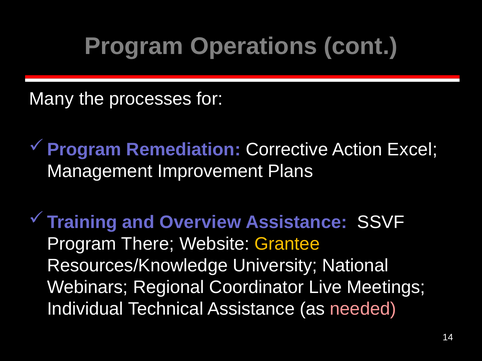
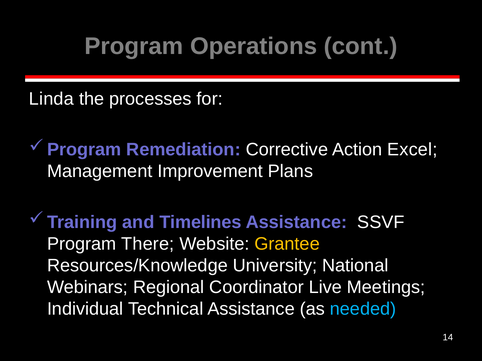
Many: Many -> Linda (51, 99)
Overview: Overview -> Timelines (200, 222)
needed colour: pink -> light blue (363, 309)
